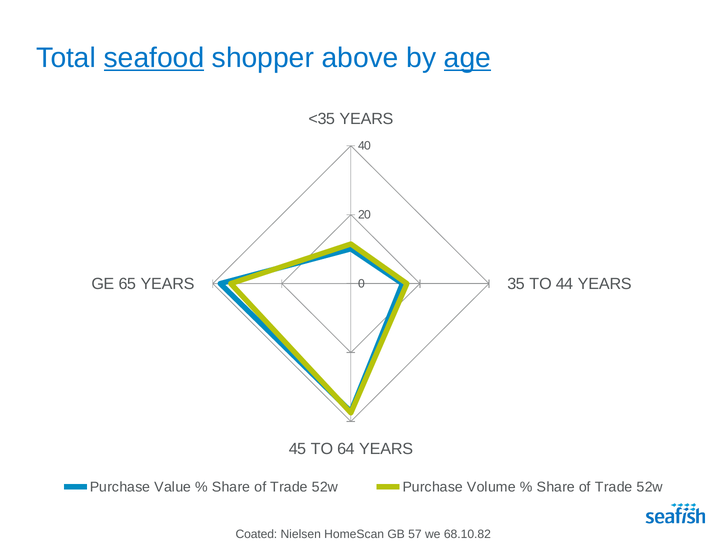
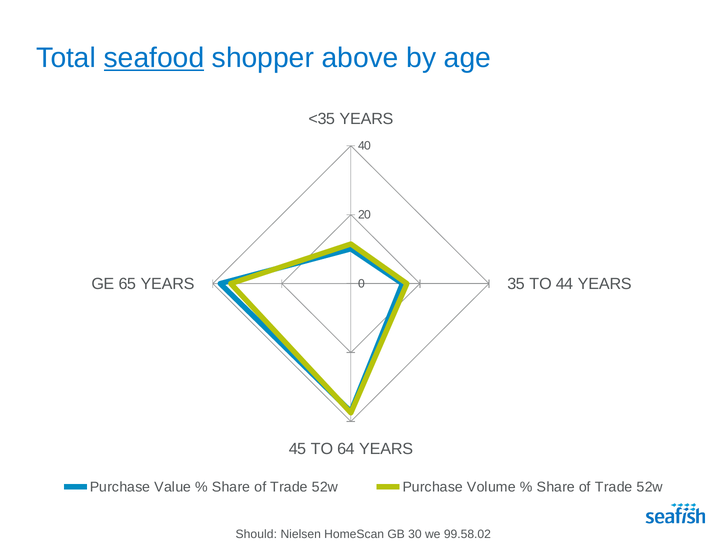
age underline: present -> none (468, 58)
Coated: Coated -> Should (256, 535)
57: 57 -> 30 (415, 535)
68.10.82: 68.10.82 -> 99.58.02 (467, 535)
